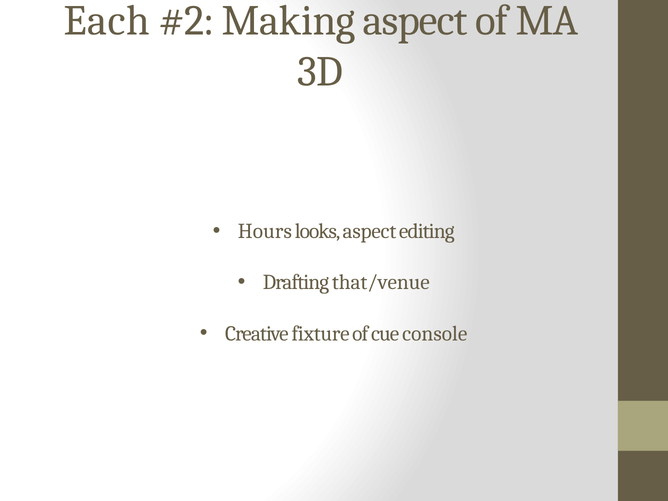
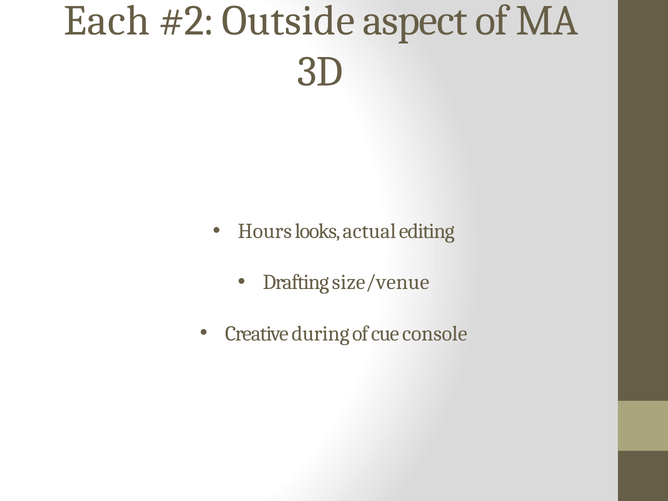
Making: Making -> Outside (288, 21)
looks aspect: aspect -> actual (369, 231)
that/venue: that/venue -> size/venue (381, 282)
fixture: fixture -> during (321, 334)
